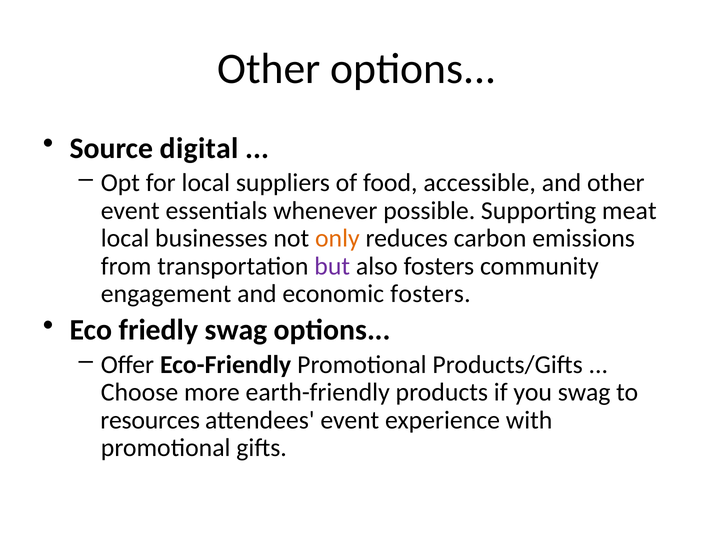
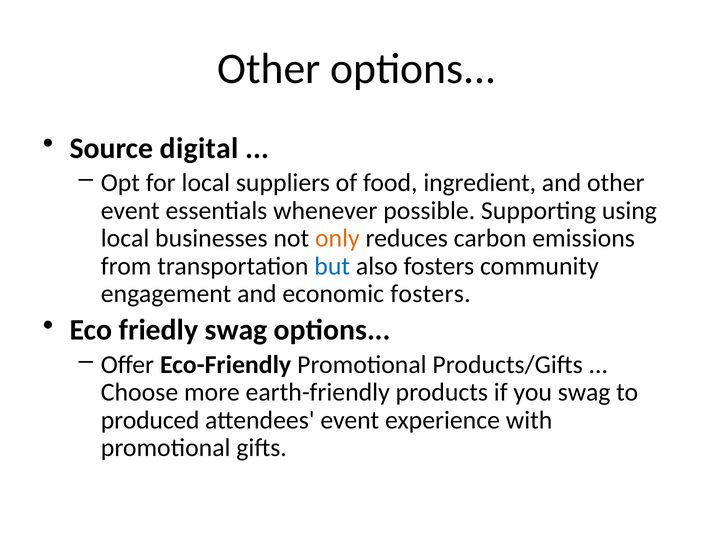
accessible: accessible -> ingredient (480, 183)
meat: meat -> using (629, 211)
but colour: purple -> blue (332, 266)
resources: resources -> produced (150, 421)
